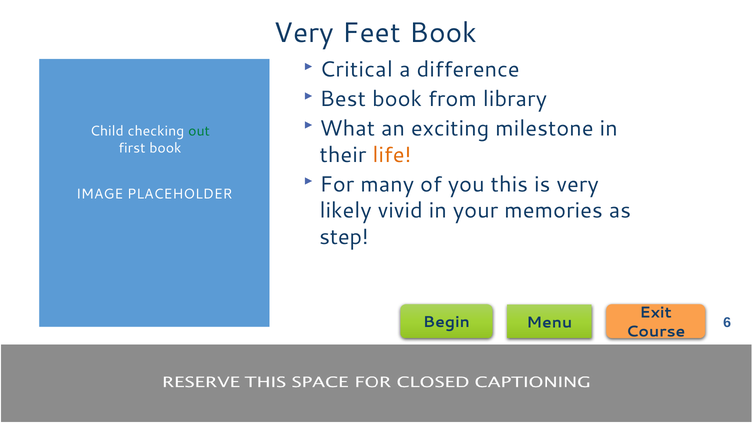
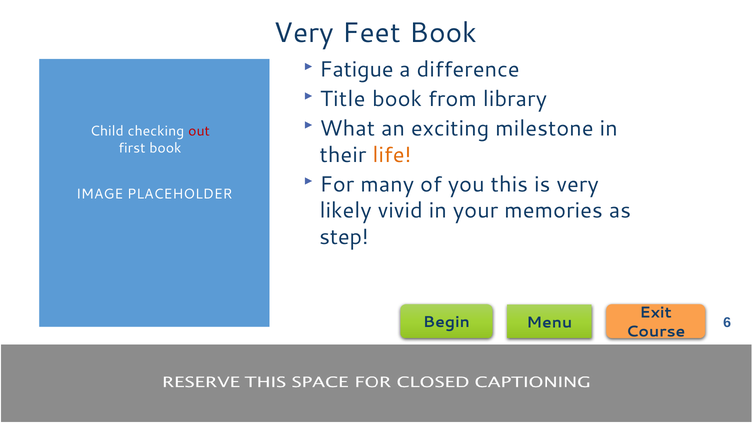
Critical: Critical -> Fatigue (356, 70)
Best: Best -> Title (343, 99)
out colour: green -> red (199, 131)
